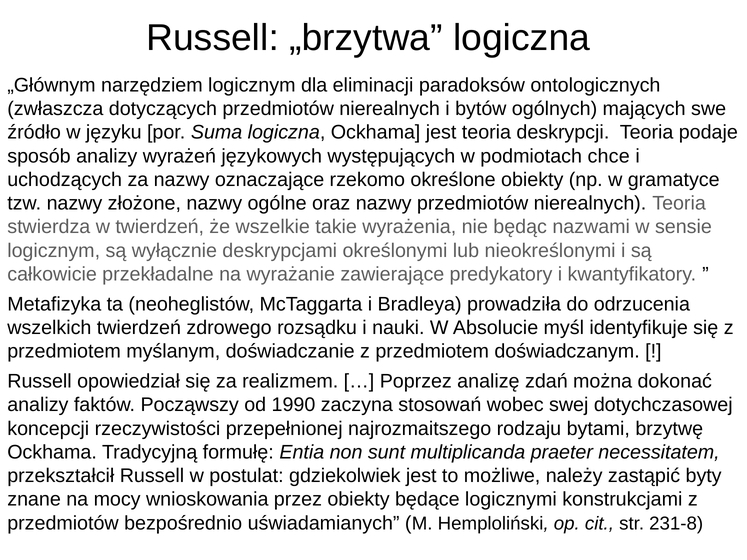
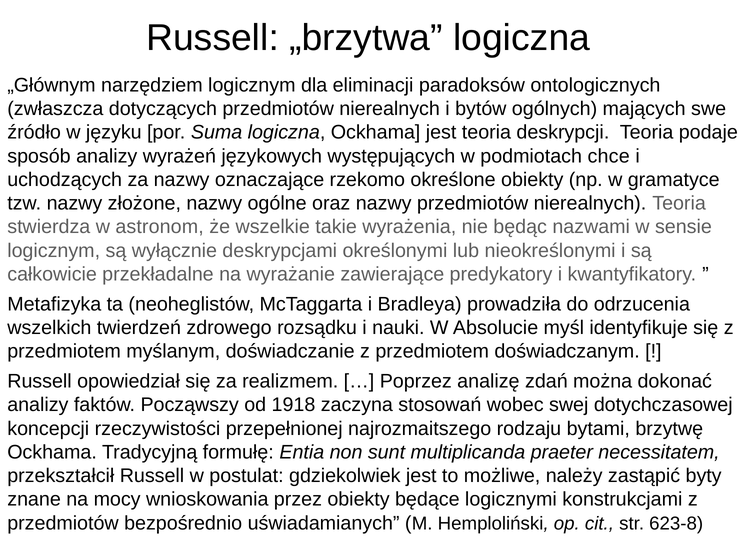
w twierdzeń: twierdzeń -> astronom (160, 227)
1990: 1990 -> 1918 (293, 405)
231-8: 231-8 -> 623-8 (676, 524)
